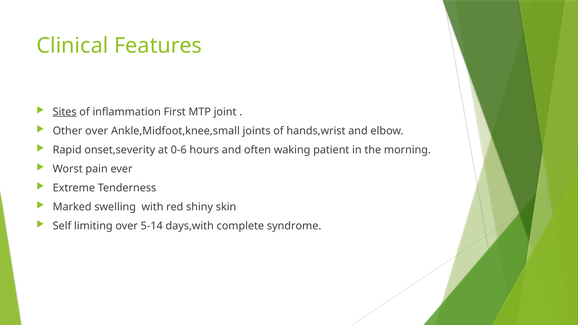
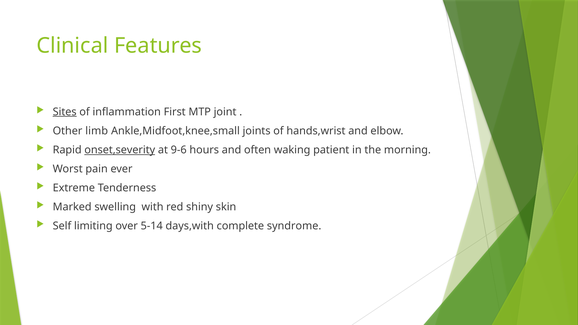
Other over: over -> limb (97, 131)
onset,severity underline: none -> present (120, 150)
0-6: 0-6 -> 9-6 (179, 150)
